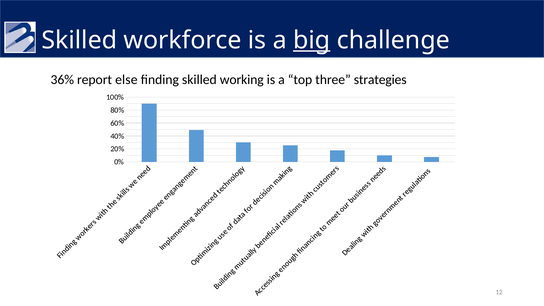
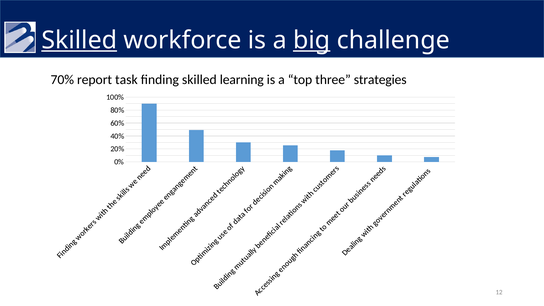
Skilled underline: none -> present (79, 40)
36%: 36% -> 70% (62, 80)
else: else -> task (126, 80)
working: working -> learning (242, 80)
